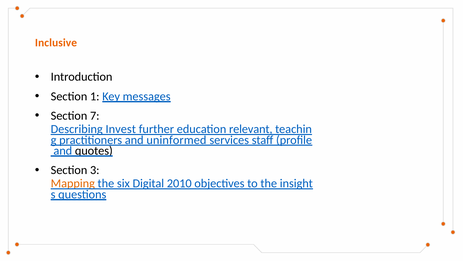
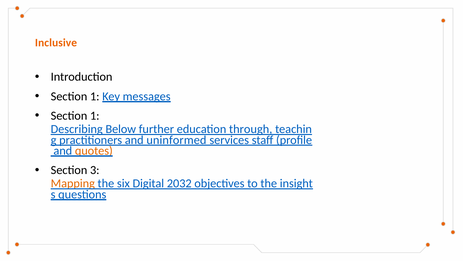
7: 7 -> 1 (95, 115)
Invest: Invest -> Below (121, 129)
relevant: relevant -> through (251, 129)
quotes colour: black -> orange (94, 150)
2010: 2010 -> 2032 (179, 183)
